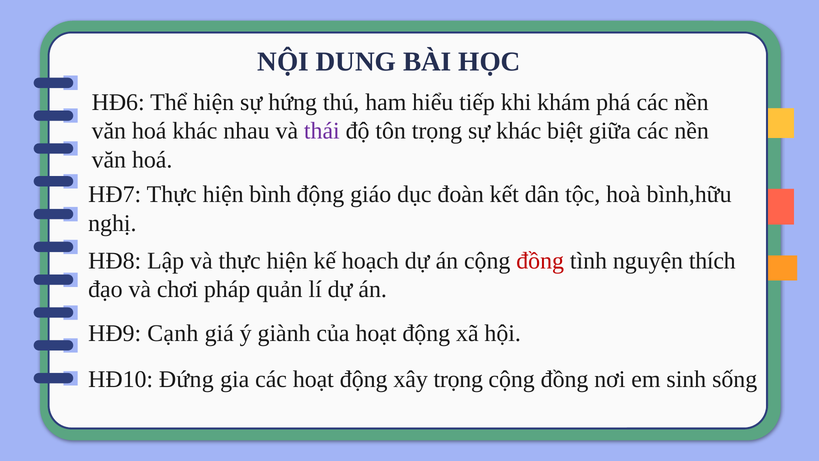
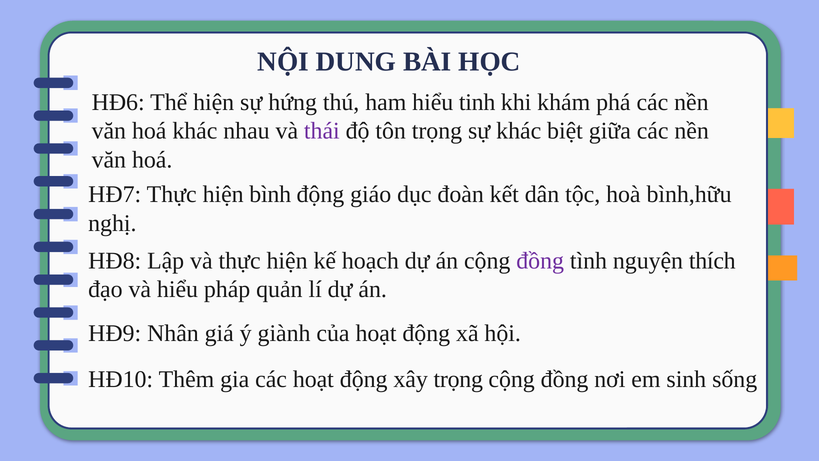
tiếp: tiếp -> tinh (477, 102)
đồng colour: red -> purple (540, 261)
và chơi: chơi -> hiểu (178, 289)
Cạnh: Cạnh -> Nhân (173, 333)
Đứng: Đứng -> Thêm (186, 379)
